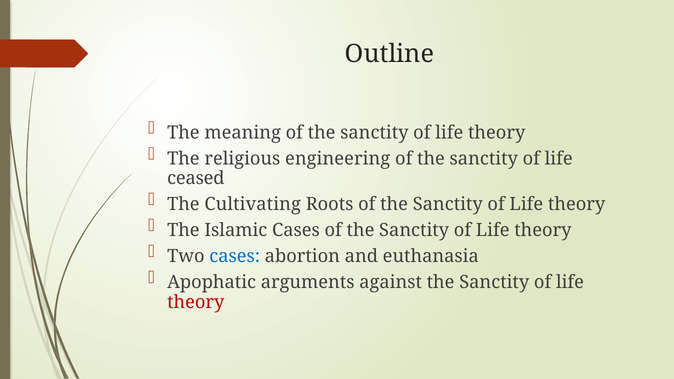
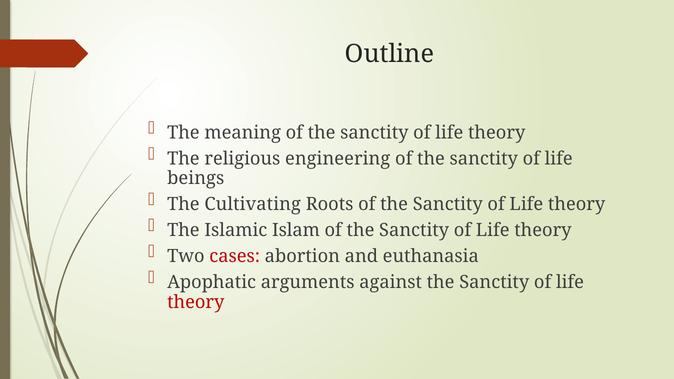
ceased: ceased -> beings (196, 178)
Islamic Cases: Cases -> Islam (296, 230)
cases colour: blue -> red (235, 256)
